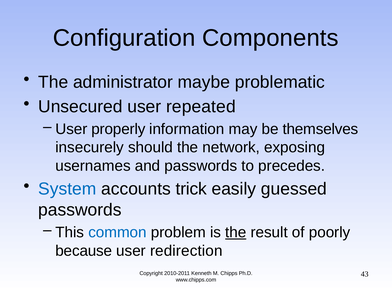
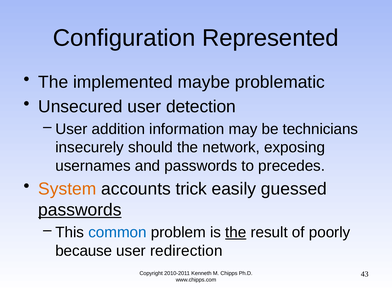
Components: Components -> Represented (270, 38)
administrator: administrator -> implemented (123, 82)
repeated: repeated -> detection (201, 107)
properly: properly -> addition (118, 129)
themselves: themselves -> technicians (320, 129)
System colour: blue -> orange (67, 189)
passwords underline: none -> present (80, 210)
